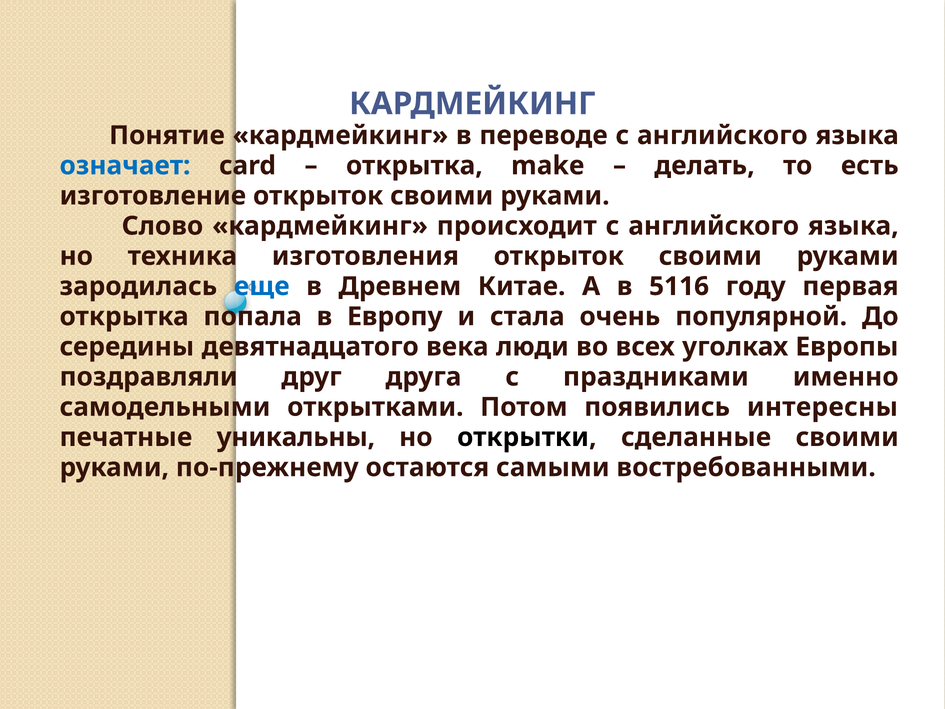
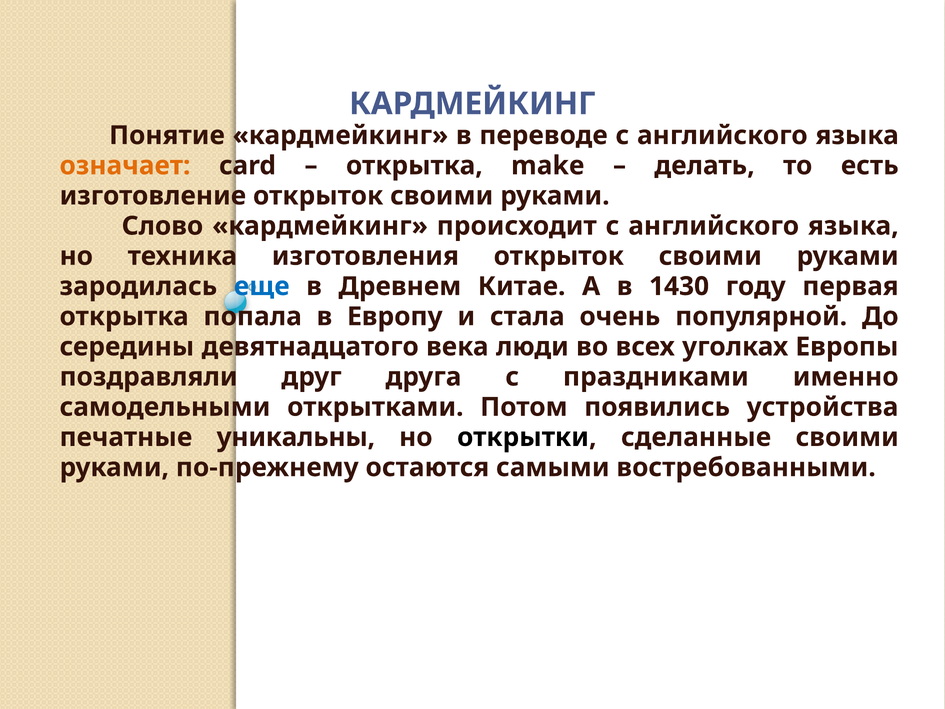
означает colour: blue -> orange (125, 166)
5116: 5116 -> 1430 (679, 286)
интересны: интересны -> устройства (823, 407)
